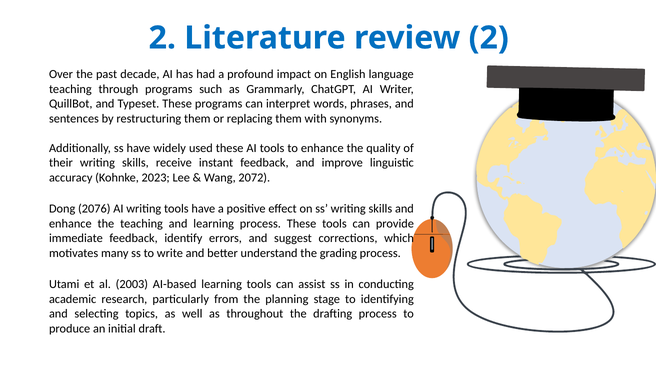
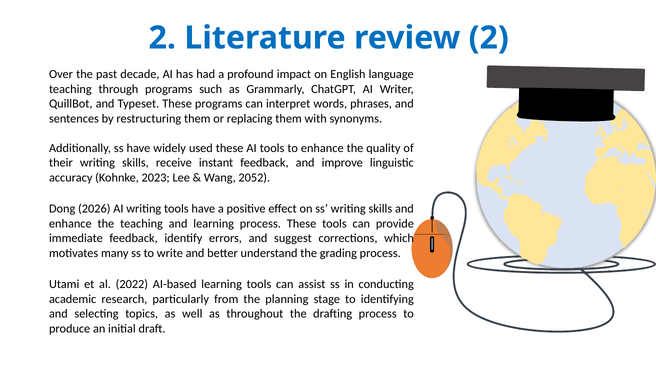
2072: 2072 -> 2052 (254, 178)
2076: 2076 -> 2026 (94, 209)
2003: 2003 -> 2022 (132, 284)
